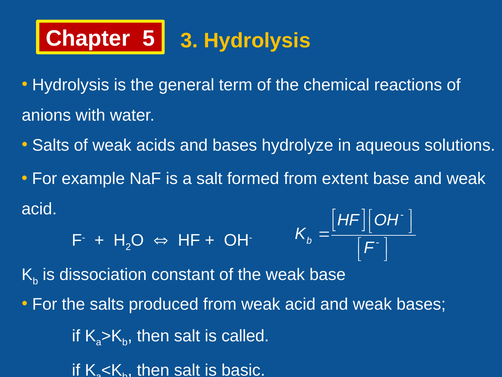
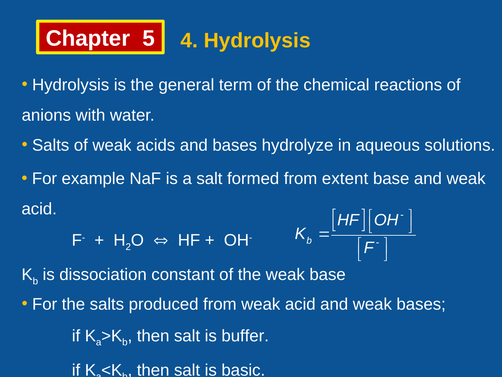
3: 3 -> 4 (189, 40)
called: called -> buffer (245, 335)
